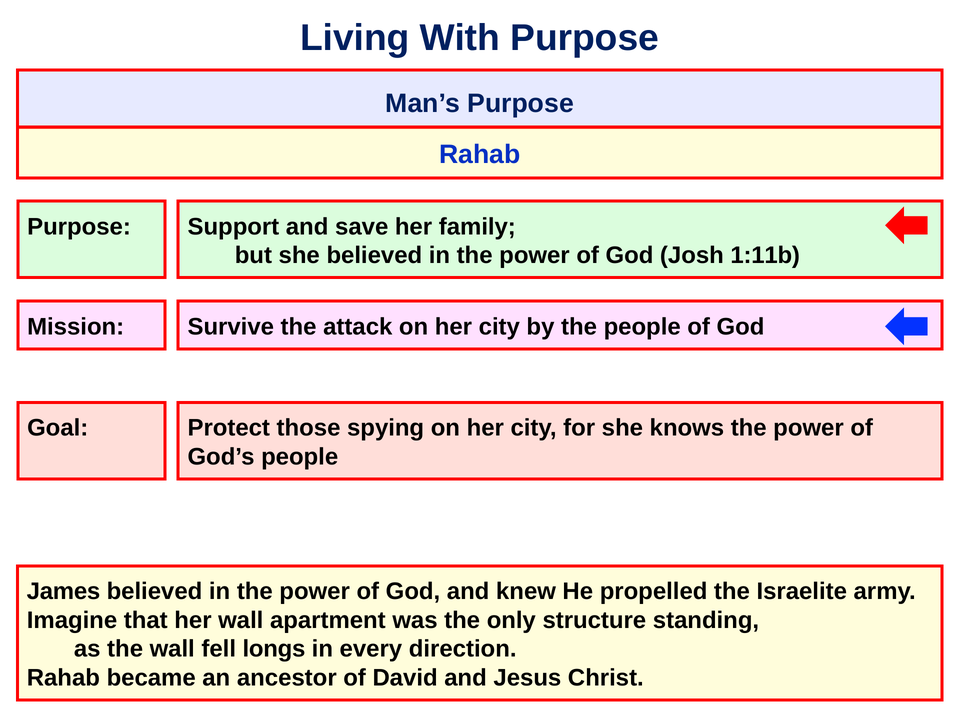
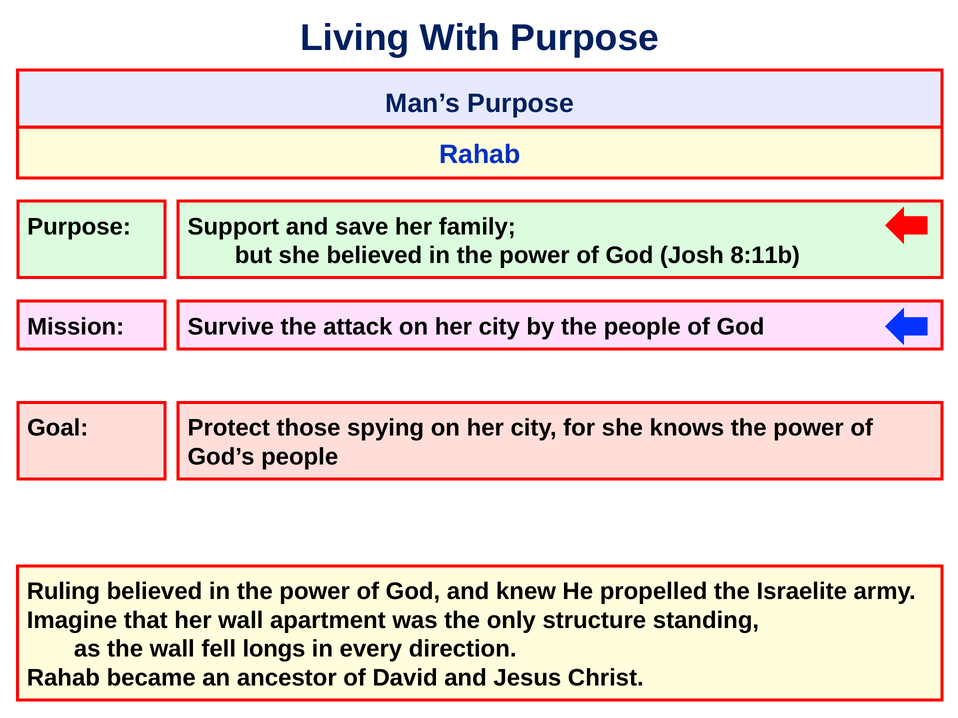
1:11b: 1:11b -> 8:11b (765, 256)
James: James -> Ruling (63, 592)
